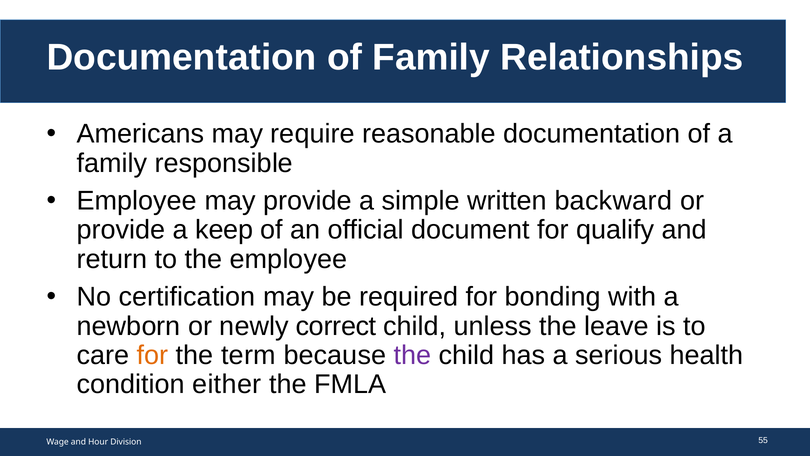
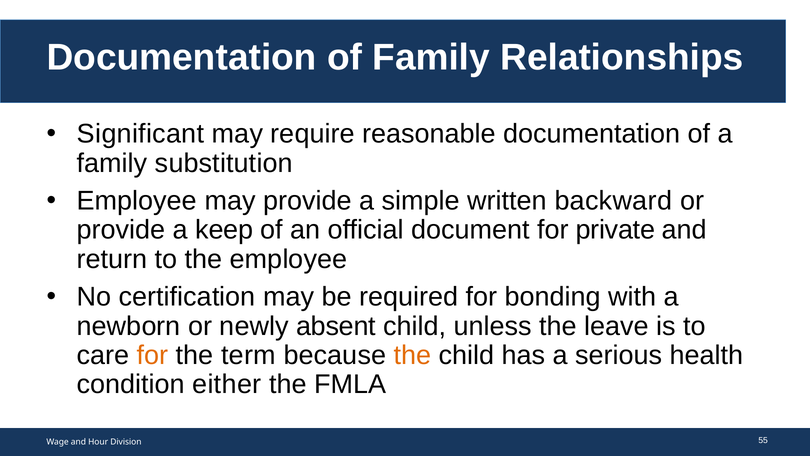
Americans: Americans -> Significant (141, 134)
responsible: responsible -> substitution (224, 163)
qualify: qualify -> private (615, 230)
correct: correct -> absent (336, 326)
the colour: purple -> orange (412, 355)
